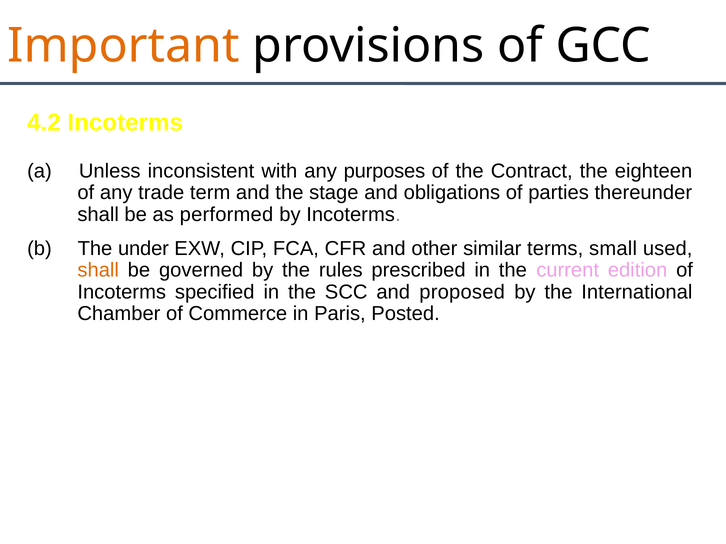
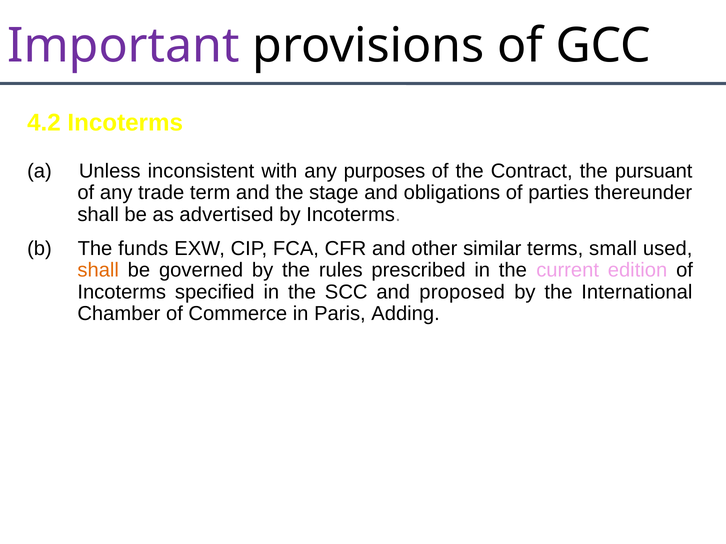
Important colour: orange -> purple (124, 46)
eighteen: eighteen -> pursuant (654, 171)
performed: performed -> advertised (227, 215)
under: under -> funds (143, 249)
Posted: Posted -> Adding (406, 314)
